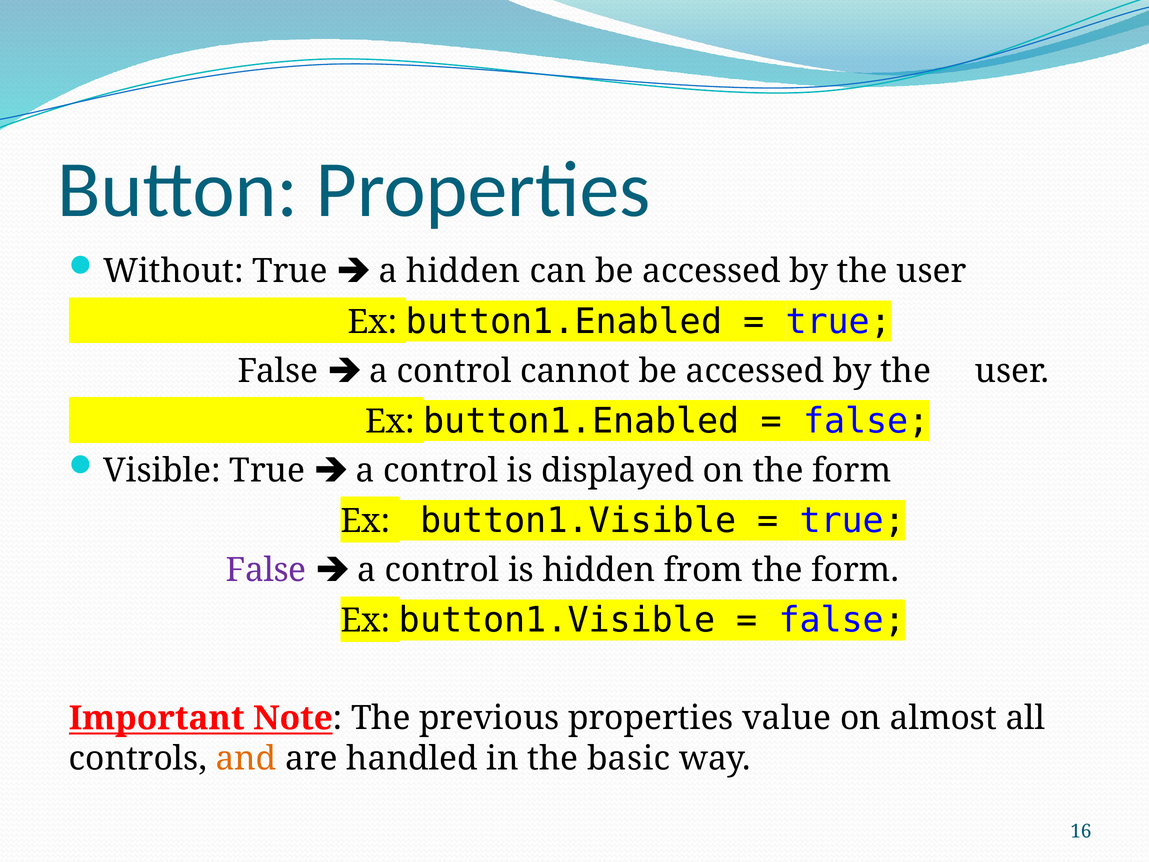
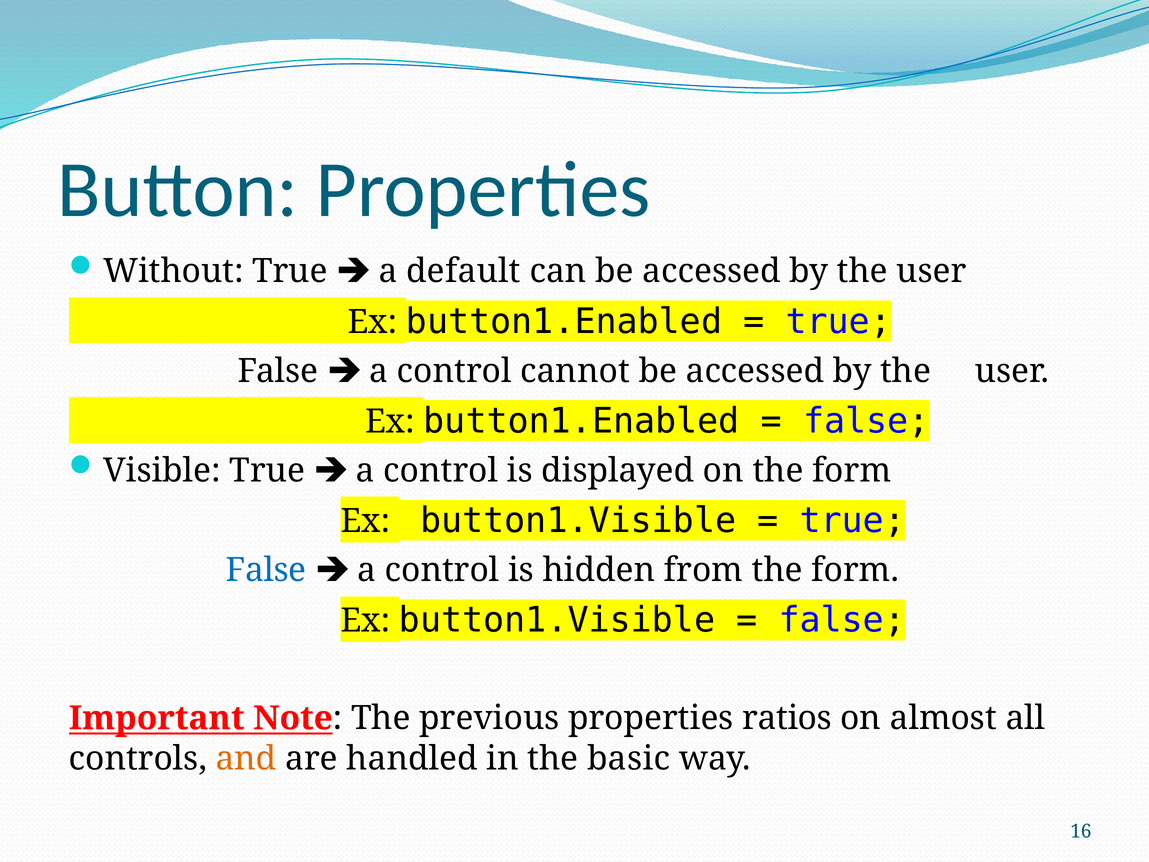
a hidden: hidden -> default (463, 271)
False colour: purple -> blue (266, 570)
value: value -> ratios (787, 718)
